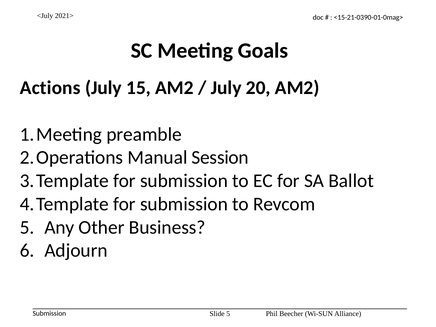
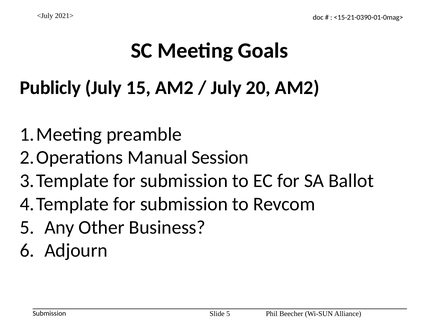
Actions: Actions -> Publicly (50, 88)
